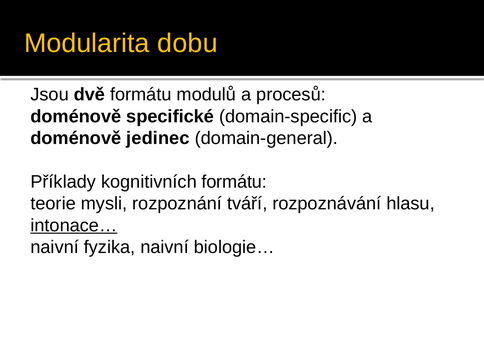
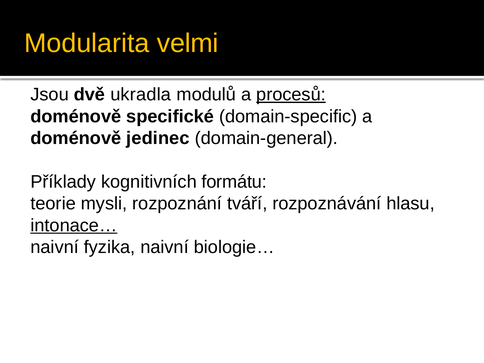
dobu: dobu -> velmi (188, 43)
dvě formátu: formátu -> ukradla (141, 95)
procesů underline: none -> present (291, 95)
